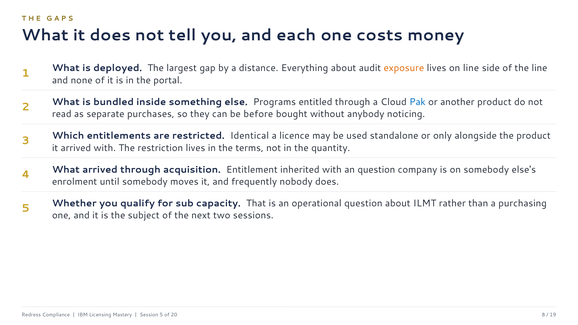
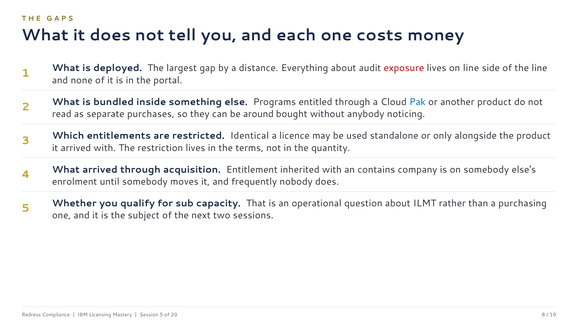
exposure colour: orange -> red (404, 68)
before: before -> around (258, 114)
an question: question -> contains (376, 170)
